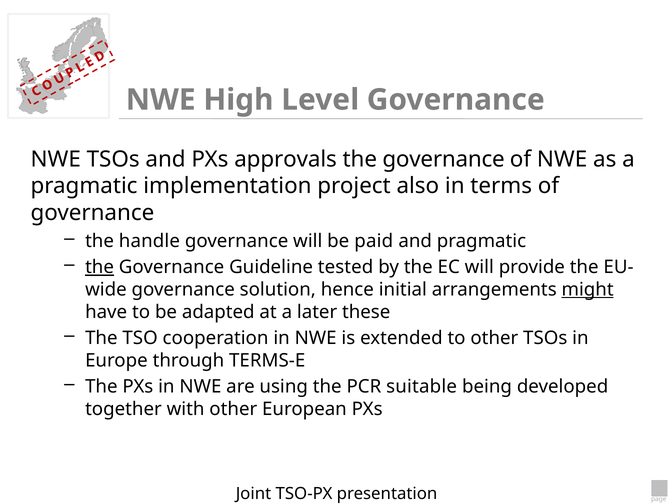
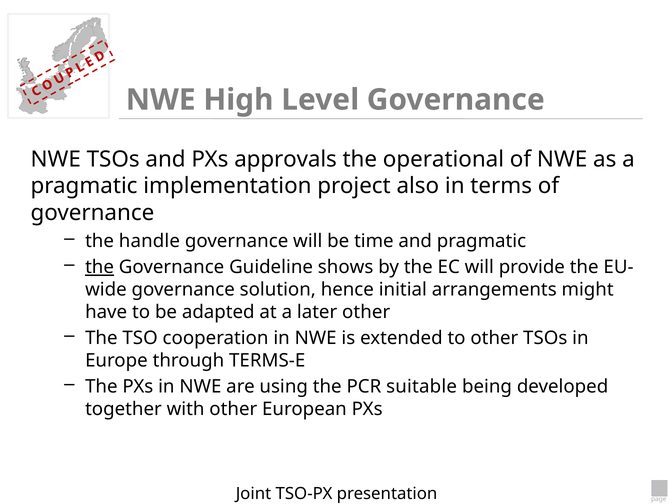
governance: governance -> operational (443, 159)
paid: paid -> time (374, 241)
tested: tested -> shows (346, 267)
might underline: present -> none (588, 290)
later these: these -> other (366, 312)
